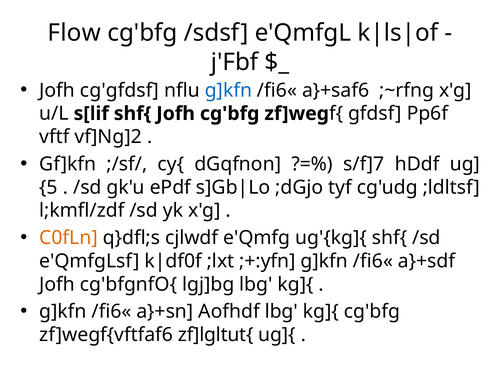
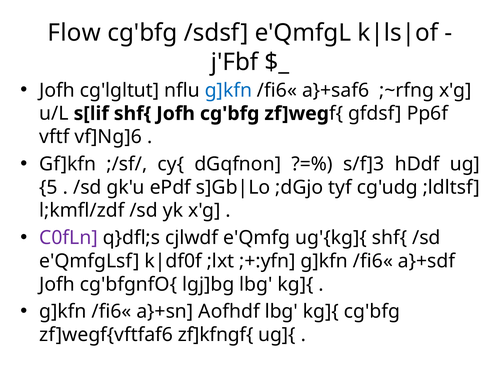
cg'gfdsf: cg'gfdsf -> cg'lgltut (120, 90)
vf]Ng]2: vf]Ng]2 -> vf]Ng]6 (108, 137)
s/f]7: s/f]7 -> s/f]3 (364, 164)
C0fLn colour: orange -> purple (69, 238)
zf]lgltut{: zf]lgltut{ -> zf]kfngf{ (216, 335)
